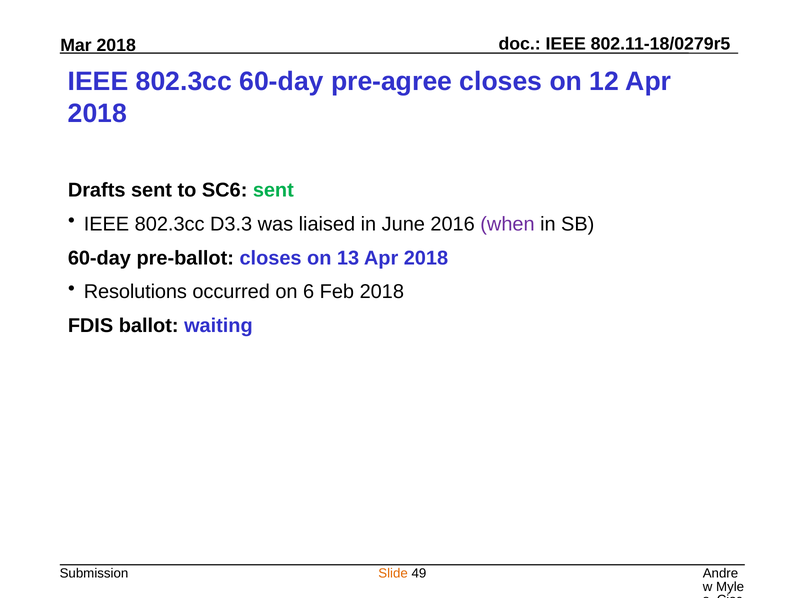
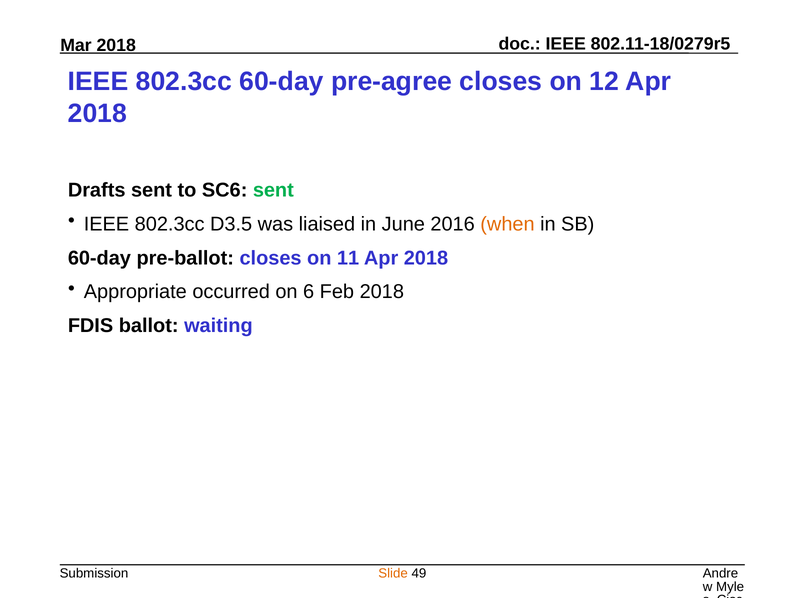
D3.3: D3.3 -> D3.5 (231, 224)
when colour: purple -> orange (508, 224)
13: 13 -> 11 (348, 258)
Resolutions: Resolutions -> Appropriate (135, 292)
